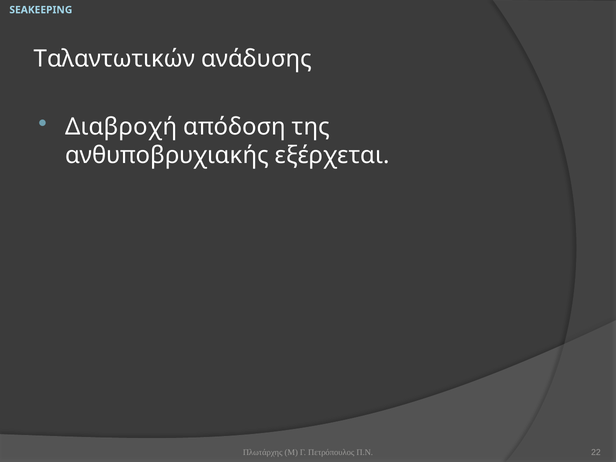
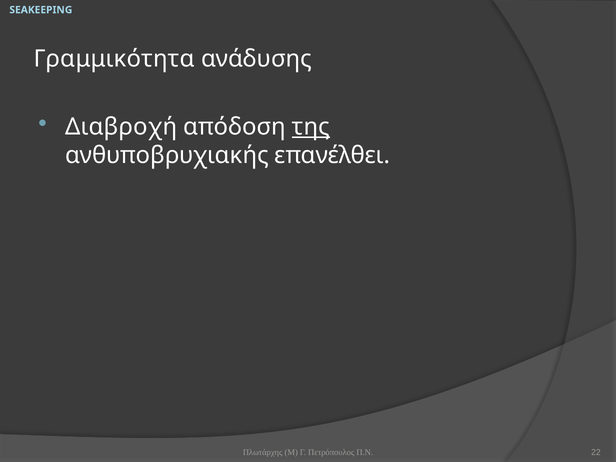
Ταλαντωτικών: Ταλαντωτικών -> Γραμμικότητα (114, 59)
της underline: none -> present (311, 127)
εξέρχεται: εξέρχεται -> επανέλθει (332, 156)
